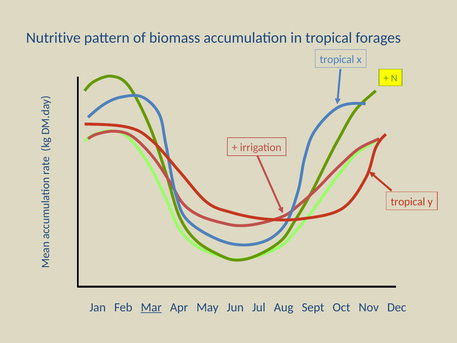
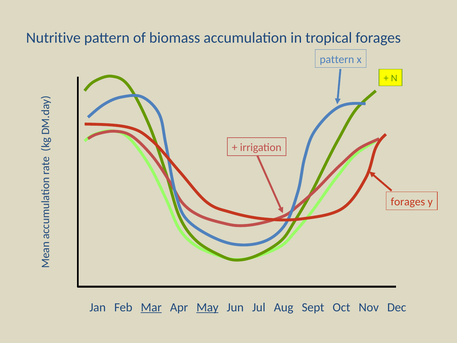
tropical: tropical -> pattern (337, 59)
tropical: tropical -> forages (408, 201)
May underline: none -> present (207, 307)
